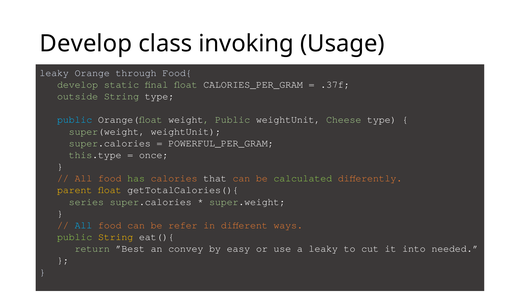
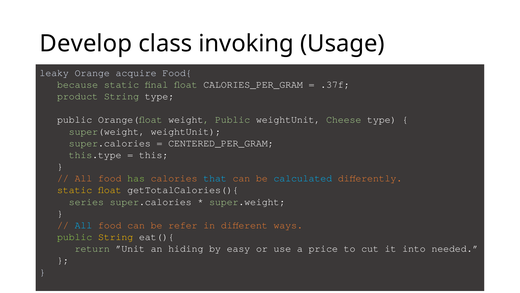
through: through -> acquire (136, 73)
develop: develop -> because (78, 84)
outside: outside -> product (78, 96)
public colour: light blue -> white (75, 120)
POWERFUL_PER_GRAM: POWERFUL_PER_GRAM -> CENTERED_PER_GRAM (221, 143)
once: once -> this (154, 155)
that colour: white -> light blue (215, 178)
calculated colour: light green -> light blue (303, 178)
parent: parent -> static (75, 190)
”Best: ”Best -> ”Unit (130, 248)
convey: convey -> hiding (186, 248)
a leaky: leaky -> price (323, 248)
